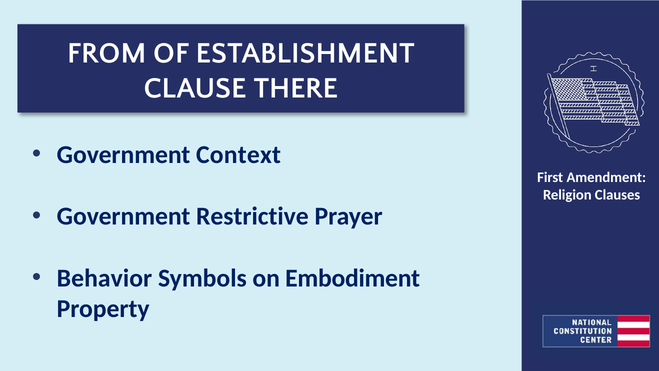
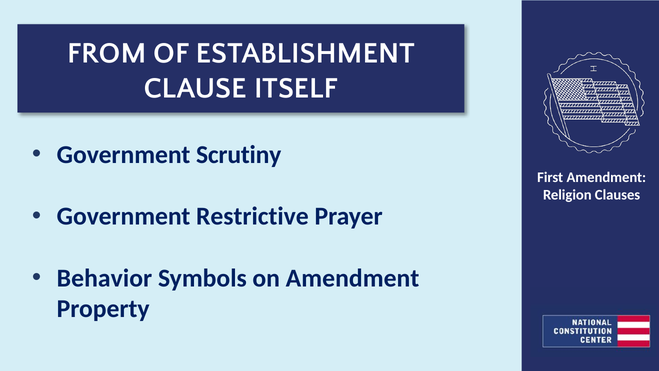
THERE: THERE -> ITSELF (296, 88)
Context: Context -> Scrutiny (239, 155)
on Embodiment: Embodiment -> Amendment (353, 278)
